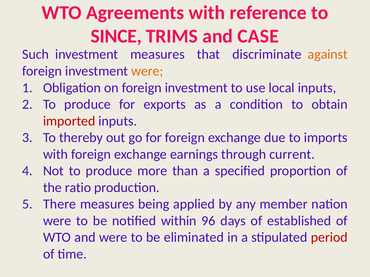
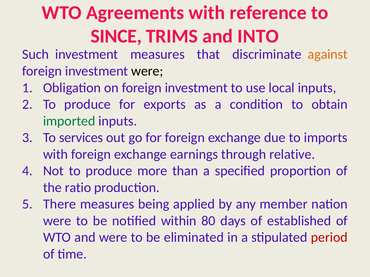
CASE: CASE -> INTO (258, 36)
were colour: orange -> black (147, 71)
imported colour: red -> green (69, 121)
thereby: thereby -> services (81, 138)
current: current -> relative (292, 155)
96: 96 -> 80 (208, 221)
